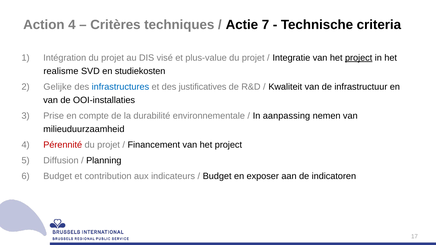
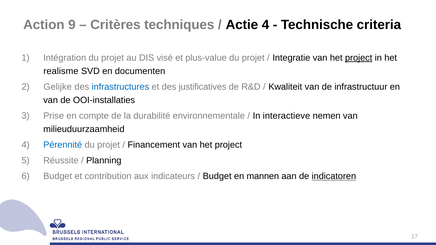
Action 4: 4 -> 9 (72, 25)
Actie 7: 7 -> 4 (266, 25)
studiekosten: studiekosten -> documenten (140, 71)
aanpassing: aanpassing -> interactieve (286, 116)
Pérennité colour: red -> blue (63, 145)
Diffusion: Diffusion -> Réussite (61, 161)
exposer: exposer -> mannen (263, 176)
indicatoren underline: none -> present (334, 176)
